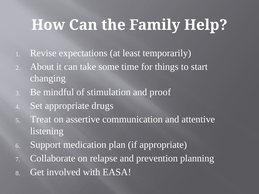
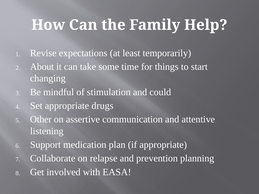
proof: proof -> could (160, 92)
Treat: Treat -> Other (41, 120)
